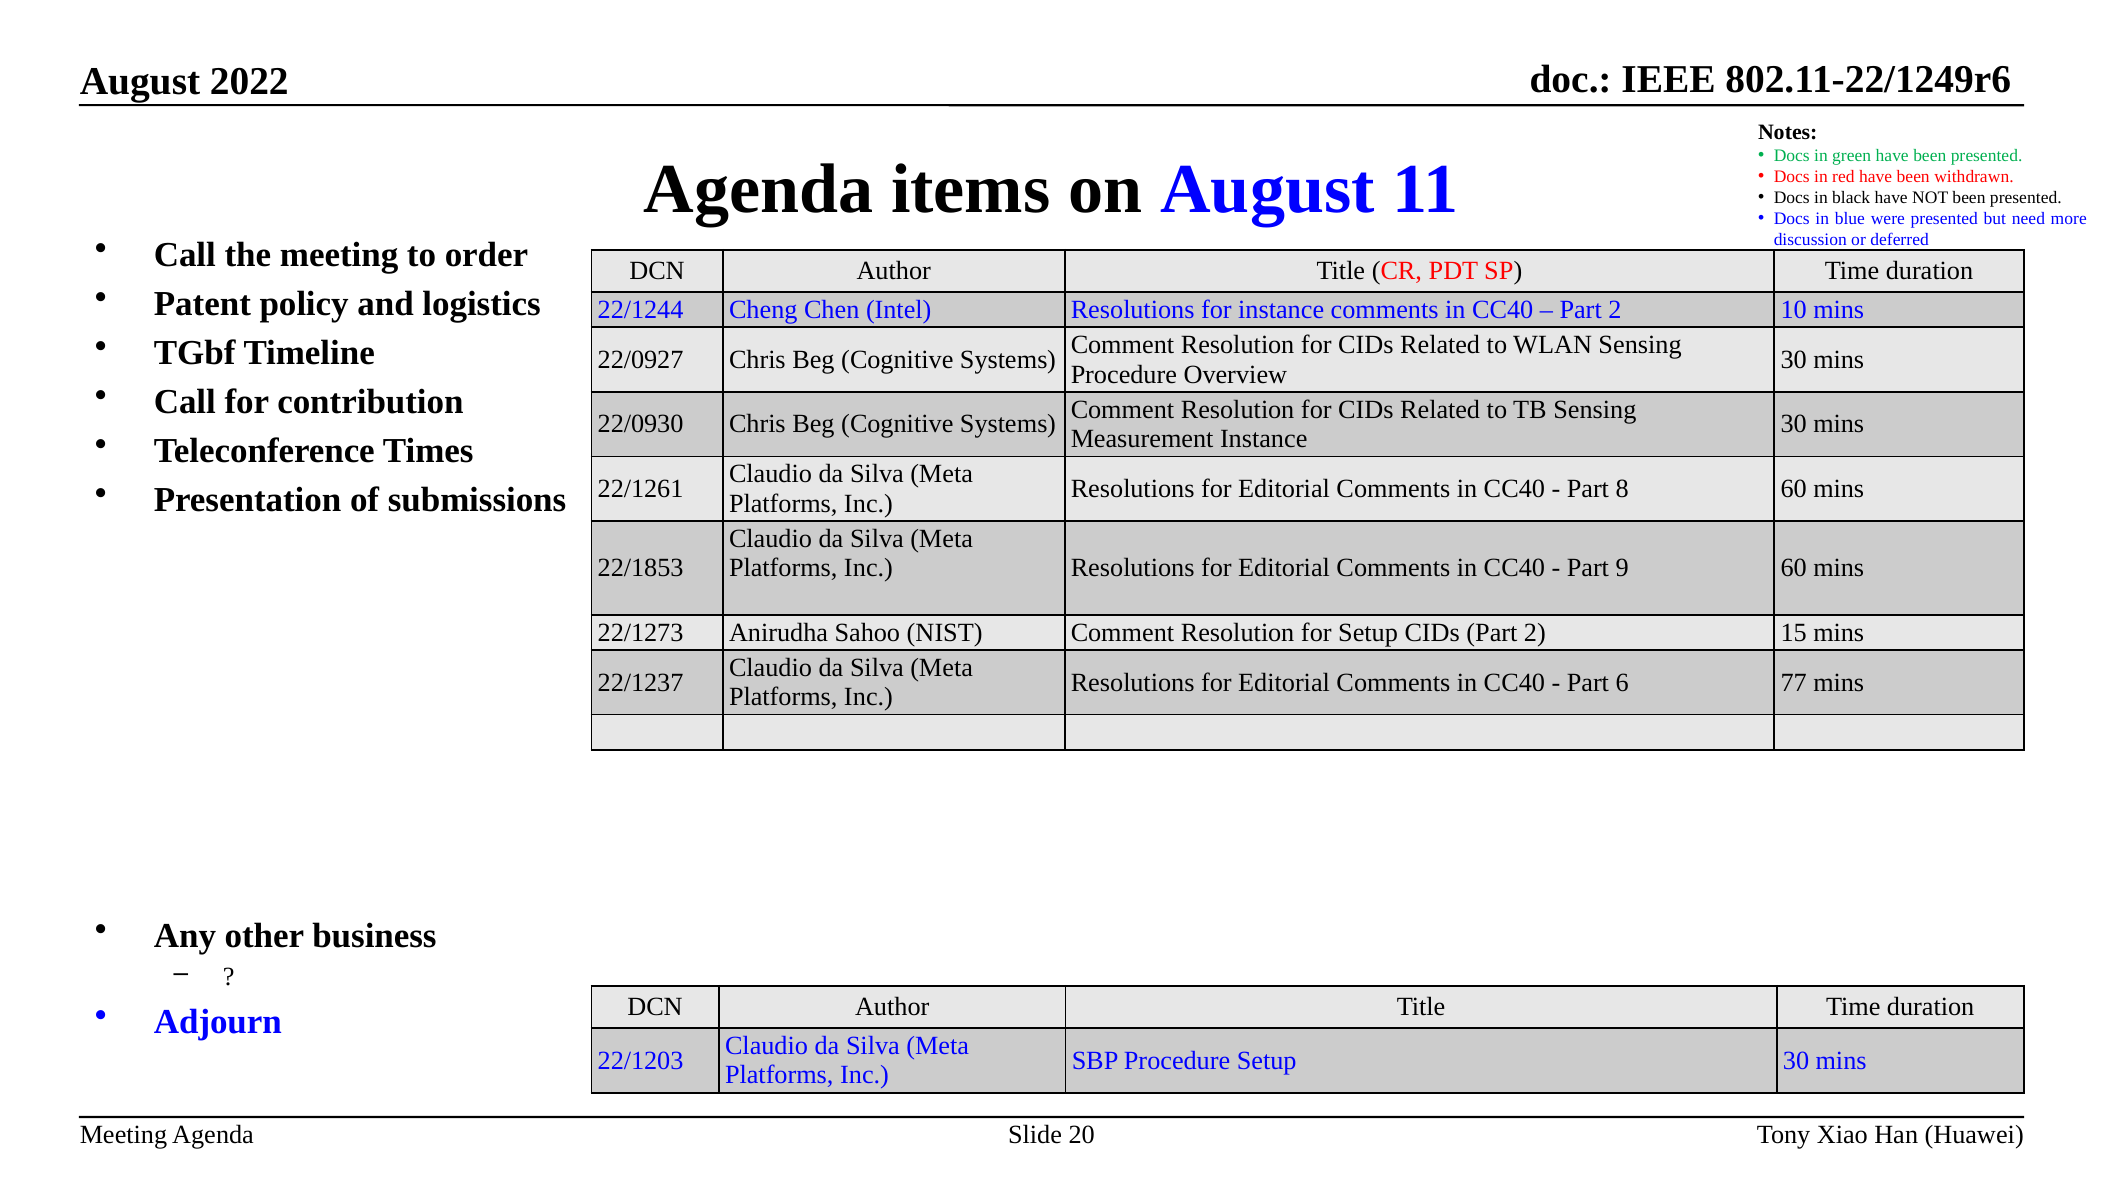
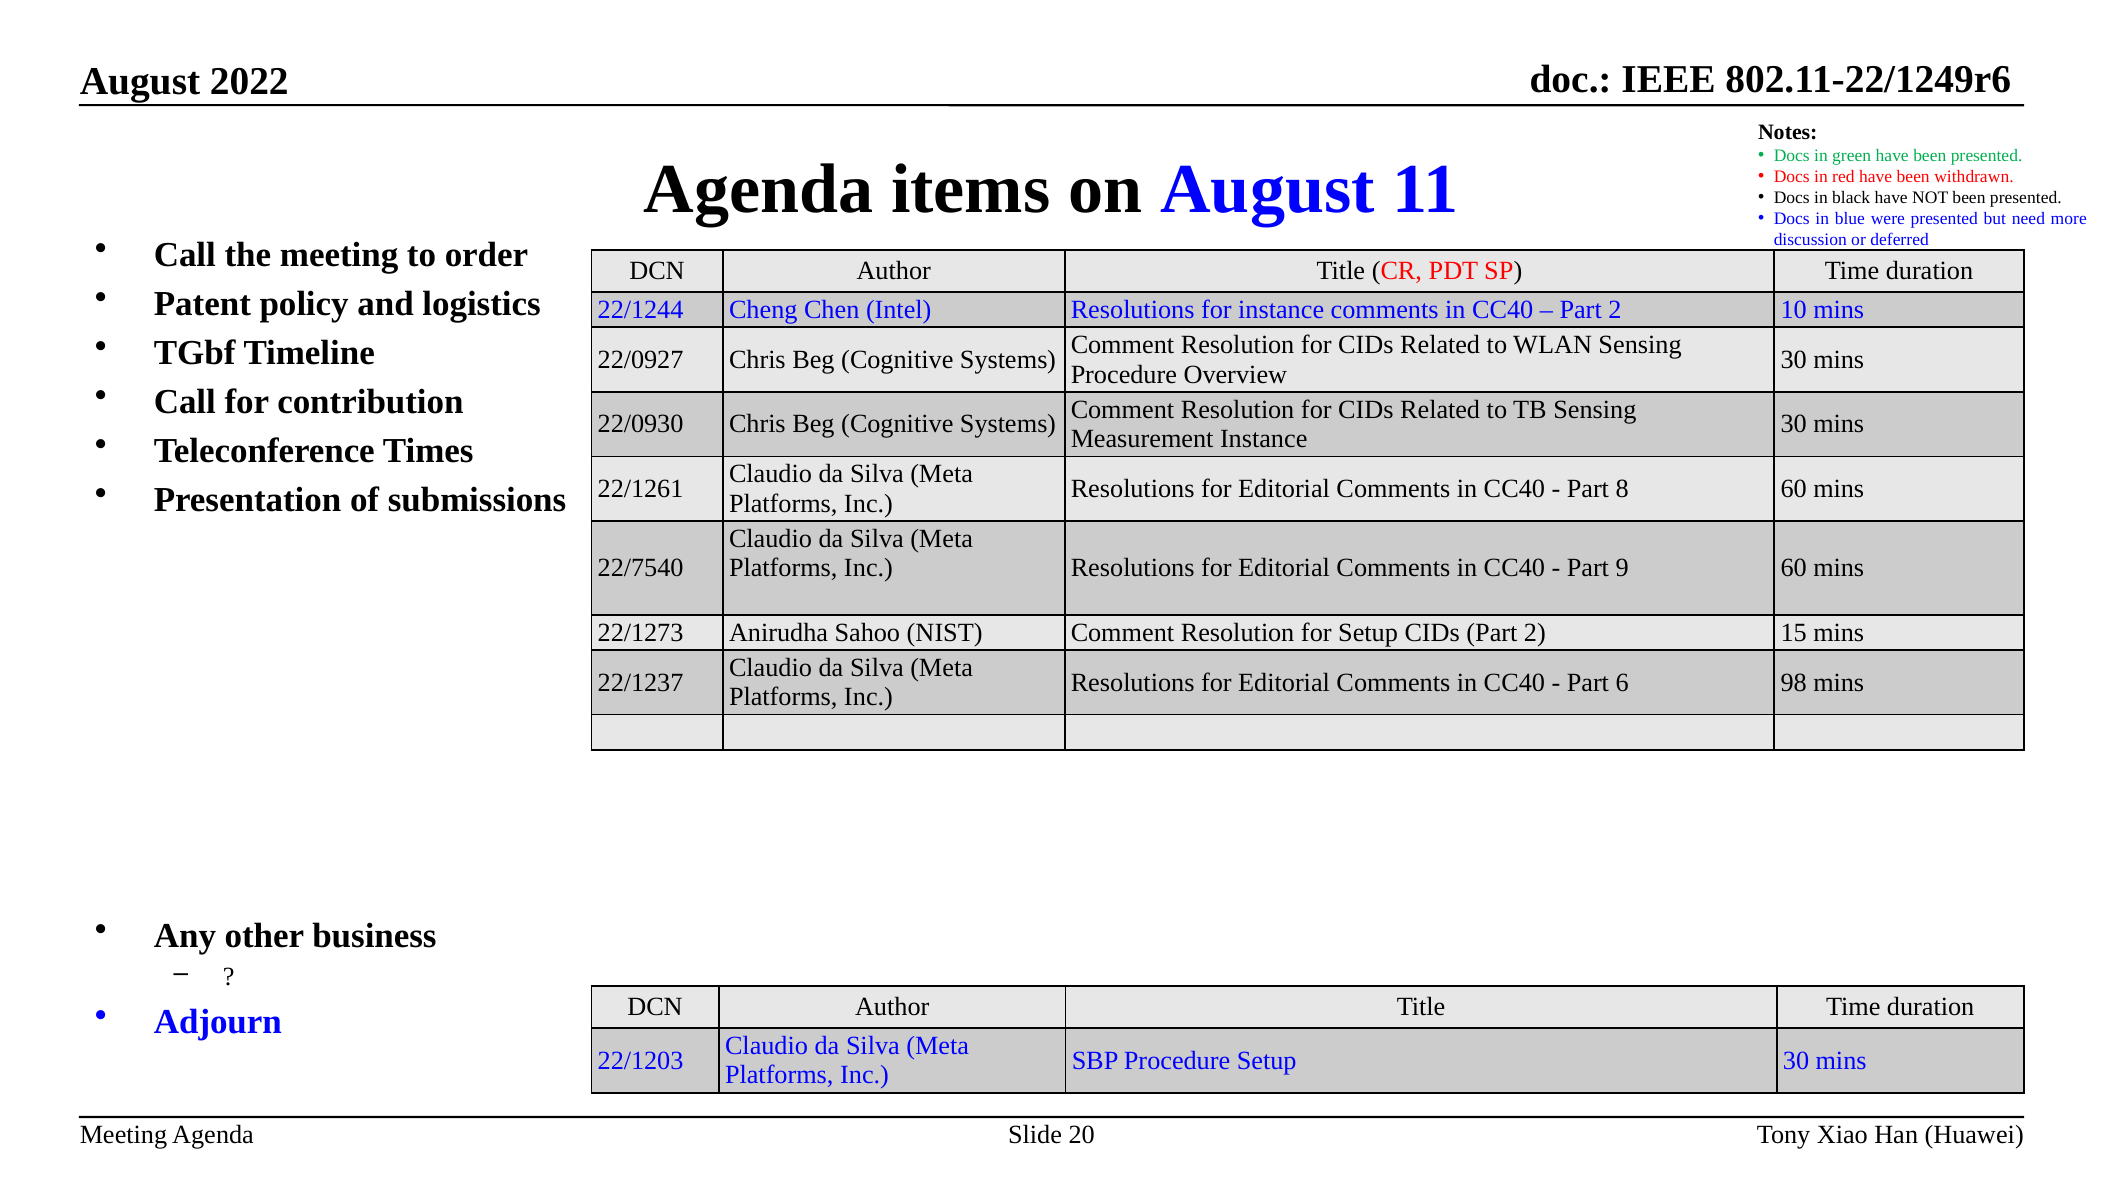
22/1853: 22/1853 -> 22/7540 (641, 568)
77: 77 -> 98 (1794, 682)
